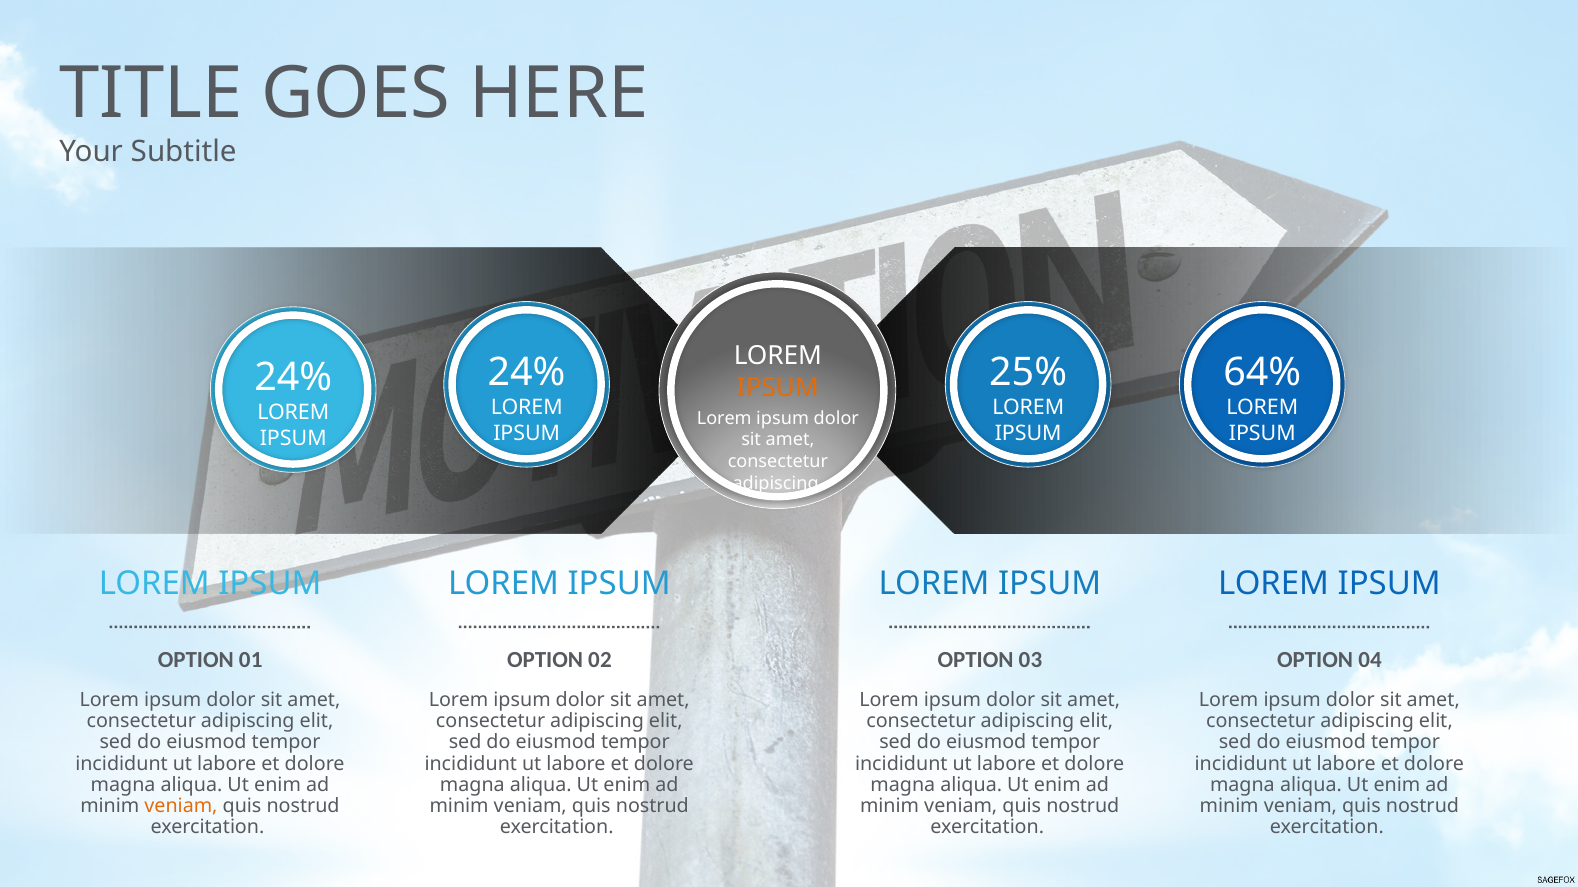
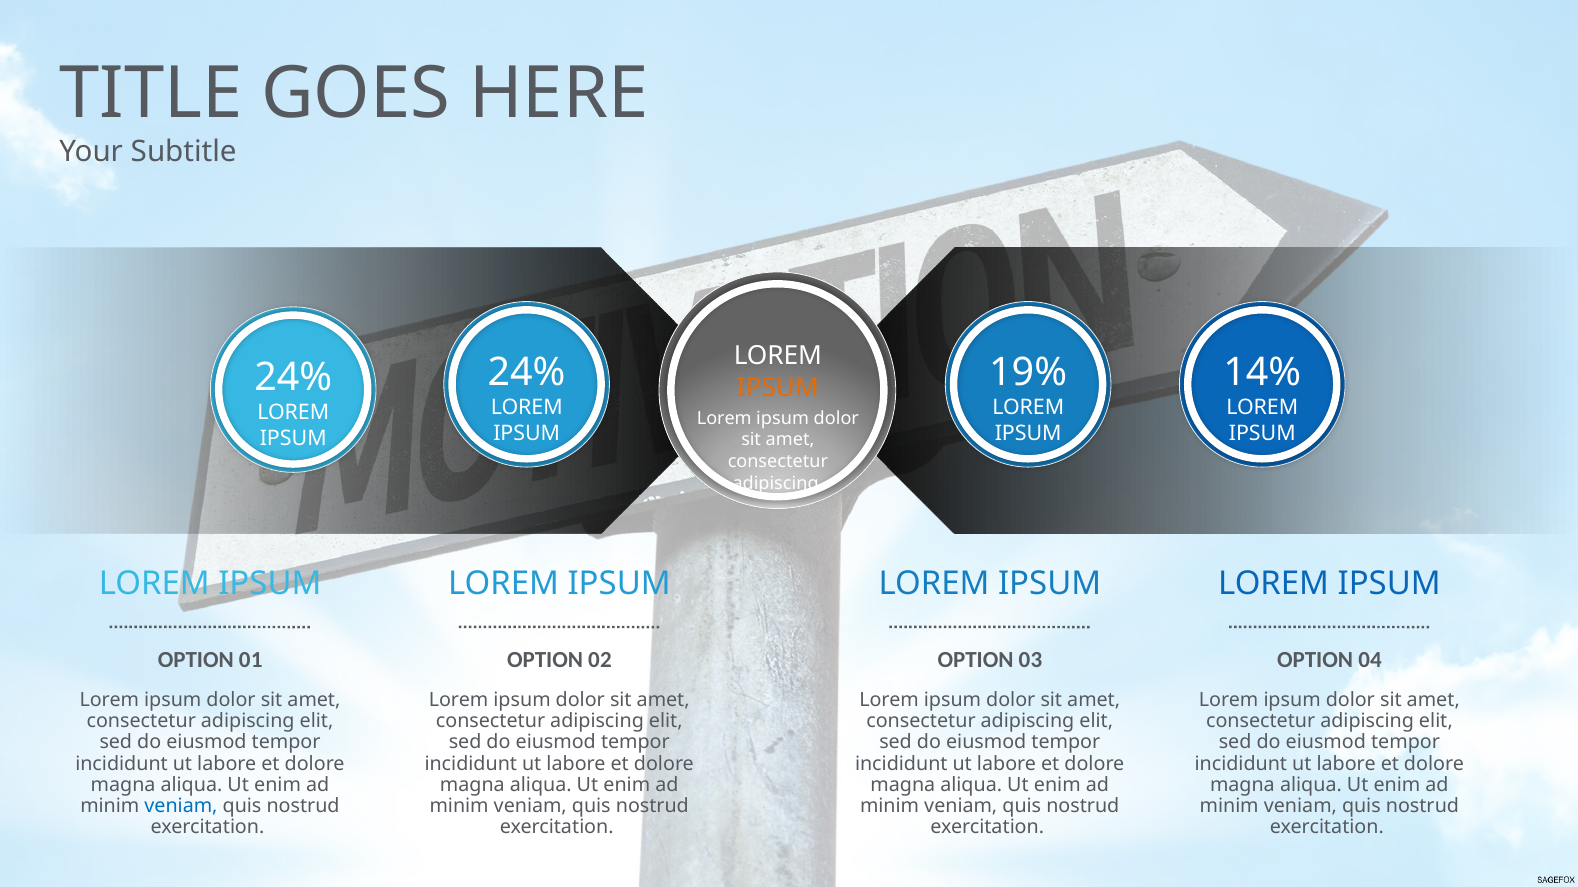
25%: 25% -> 19% (1028, 372)
64%: 64% -> 14% (1262, 372)
veniam colour: orange -> blue (181, 807)
